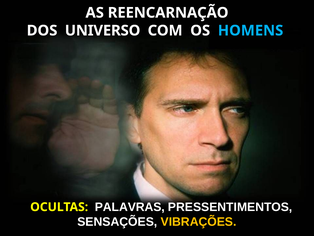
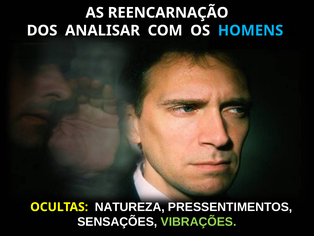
UNIVERSO: UNIVERSO -> ANALISAR (103, 30)
PALAVRAS: PALAVRAS -> NATUREZA (130, 207)
VIBRAÇÕES colour: yellow -> light green (199, 221)
